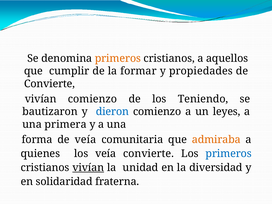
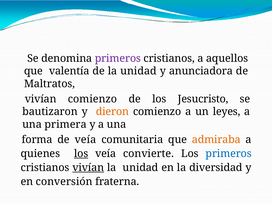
primeros colour: orange -> purple (118, 58)
cumplir: cumplir -> valentía (69, 71)
de la formar: formar -> unidad (138, 71)
propiedades: propiedades -> anunciadora (201, 71)
Convierte: Convierte -> Maltratos (49, 84)
Teniendo: Teniendo -> Jesucristo (203, 99)
dieron colour: blue -> orange (112, 112)
los underline: none -> present (81, 154)
solidaridad: solidaridad -> conversión (64, 182)
